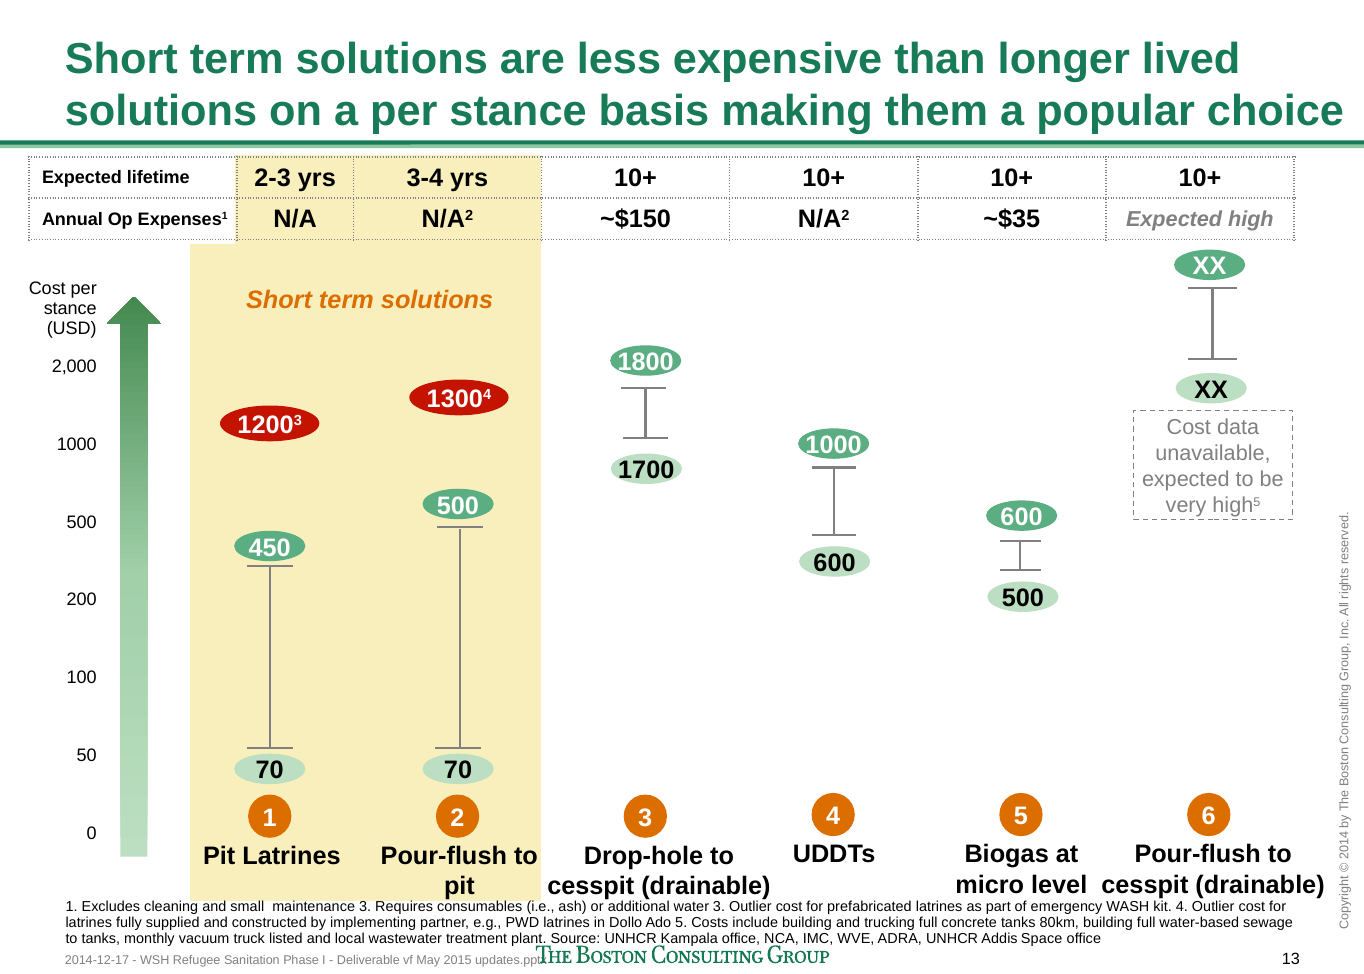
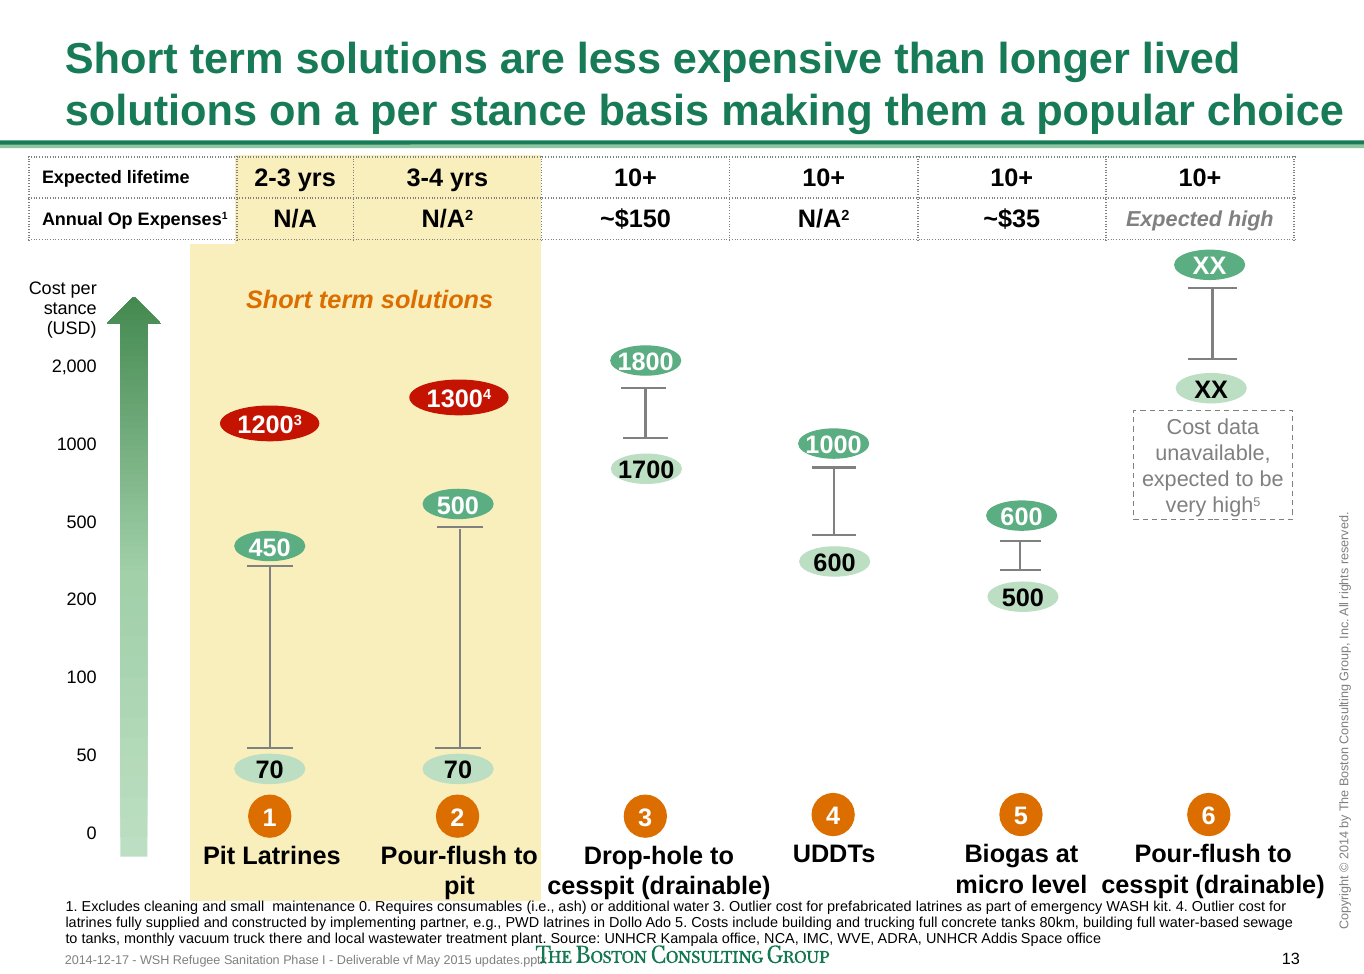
maintenance 3: 3 -> 0 (365, 907)
listed: listed -> there (286, 938)
